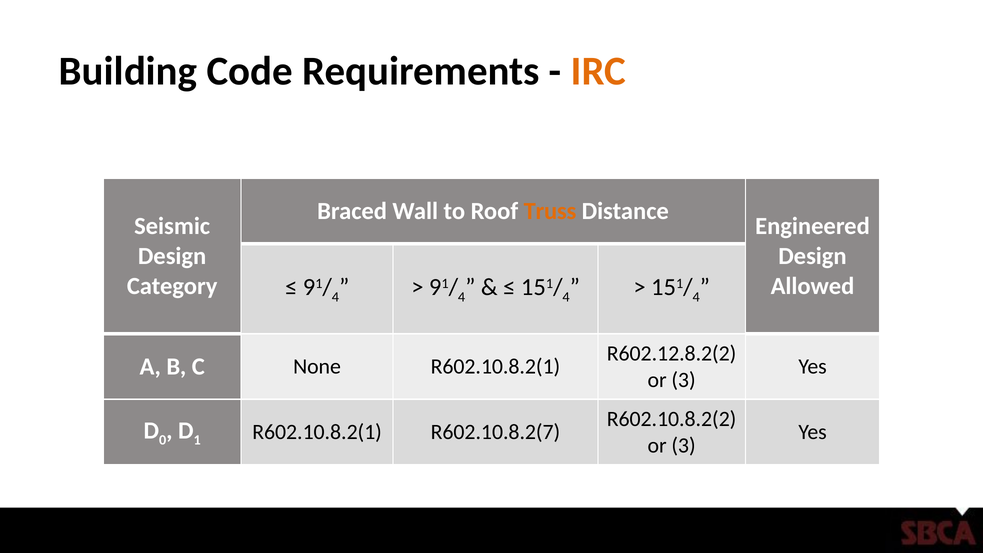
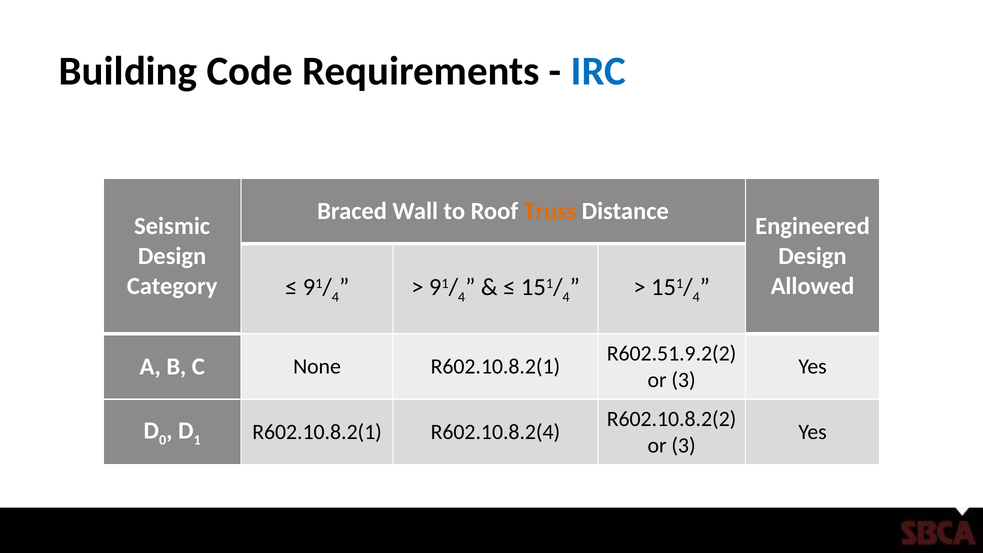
IRC colour: orange -> blue (598, 71)
R602.12.8.2(2: R602.12.8.2(2 -> R602.51.9.2(2 (672, 353)
R602.10.8.2(7: R602.10.8.2(7 -> R602.10.8.2(4 (495, 432)
